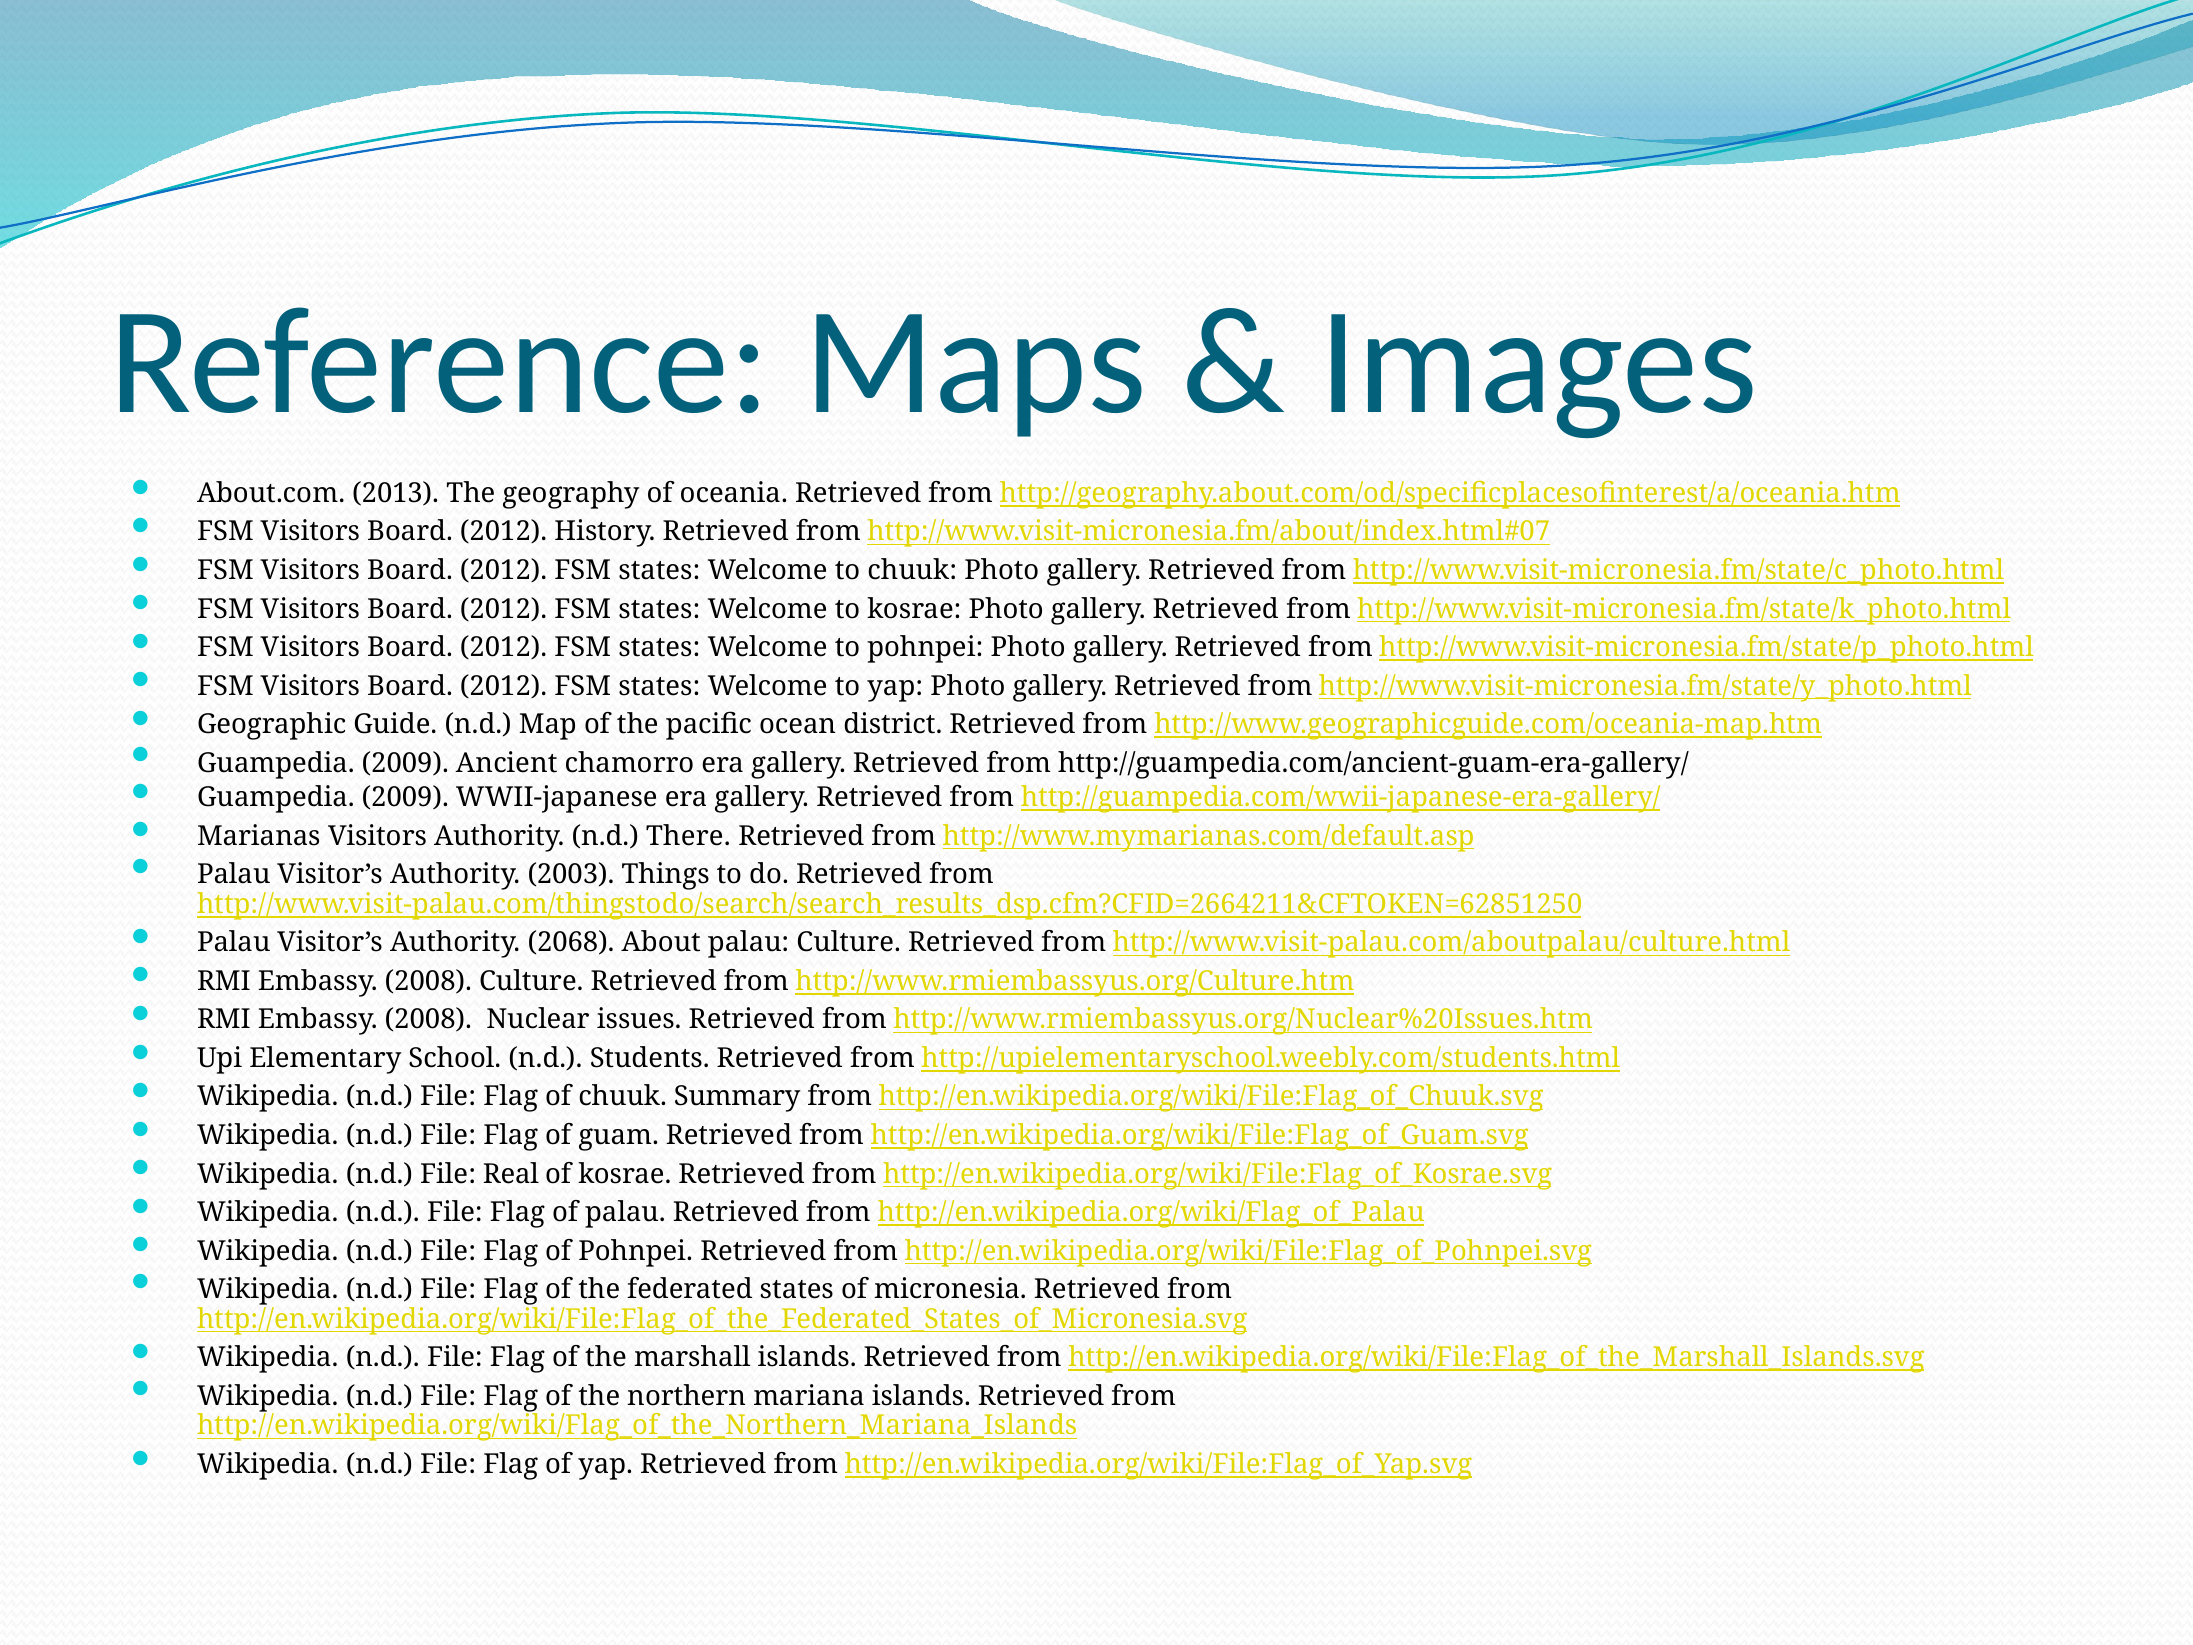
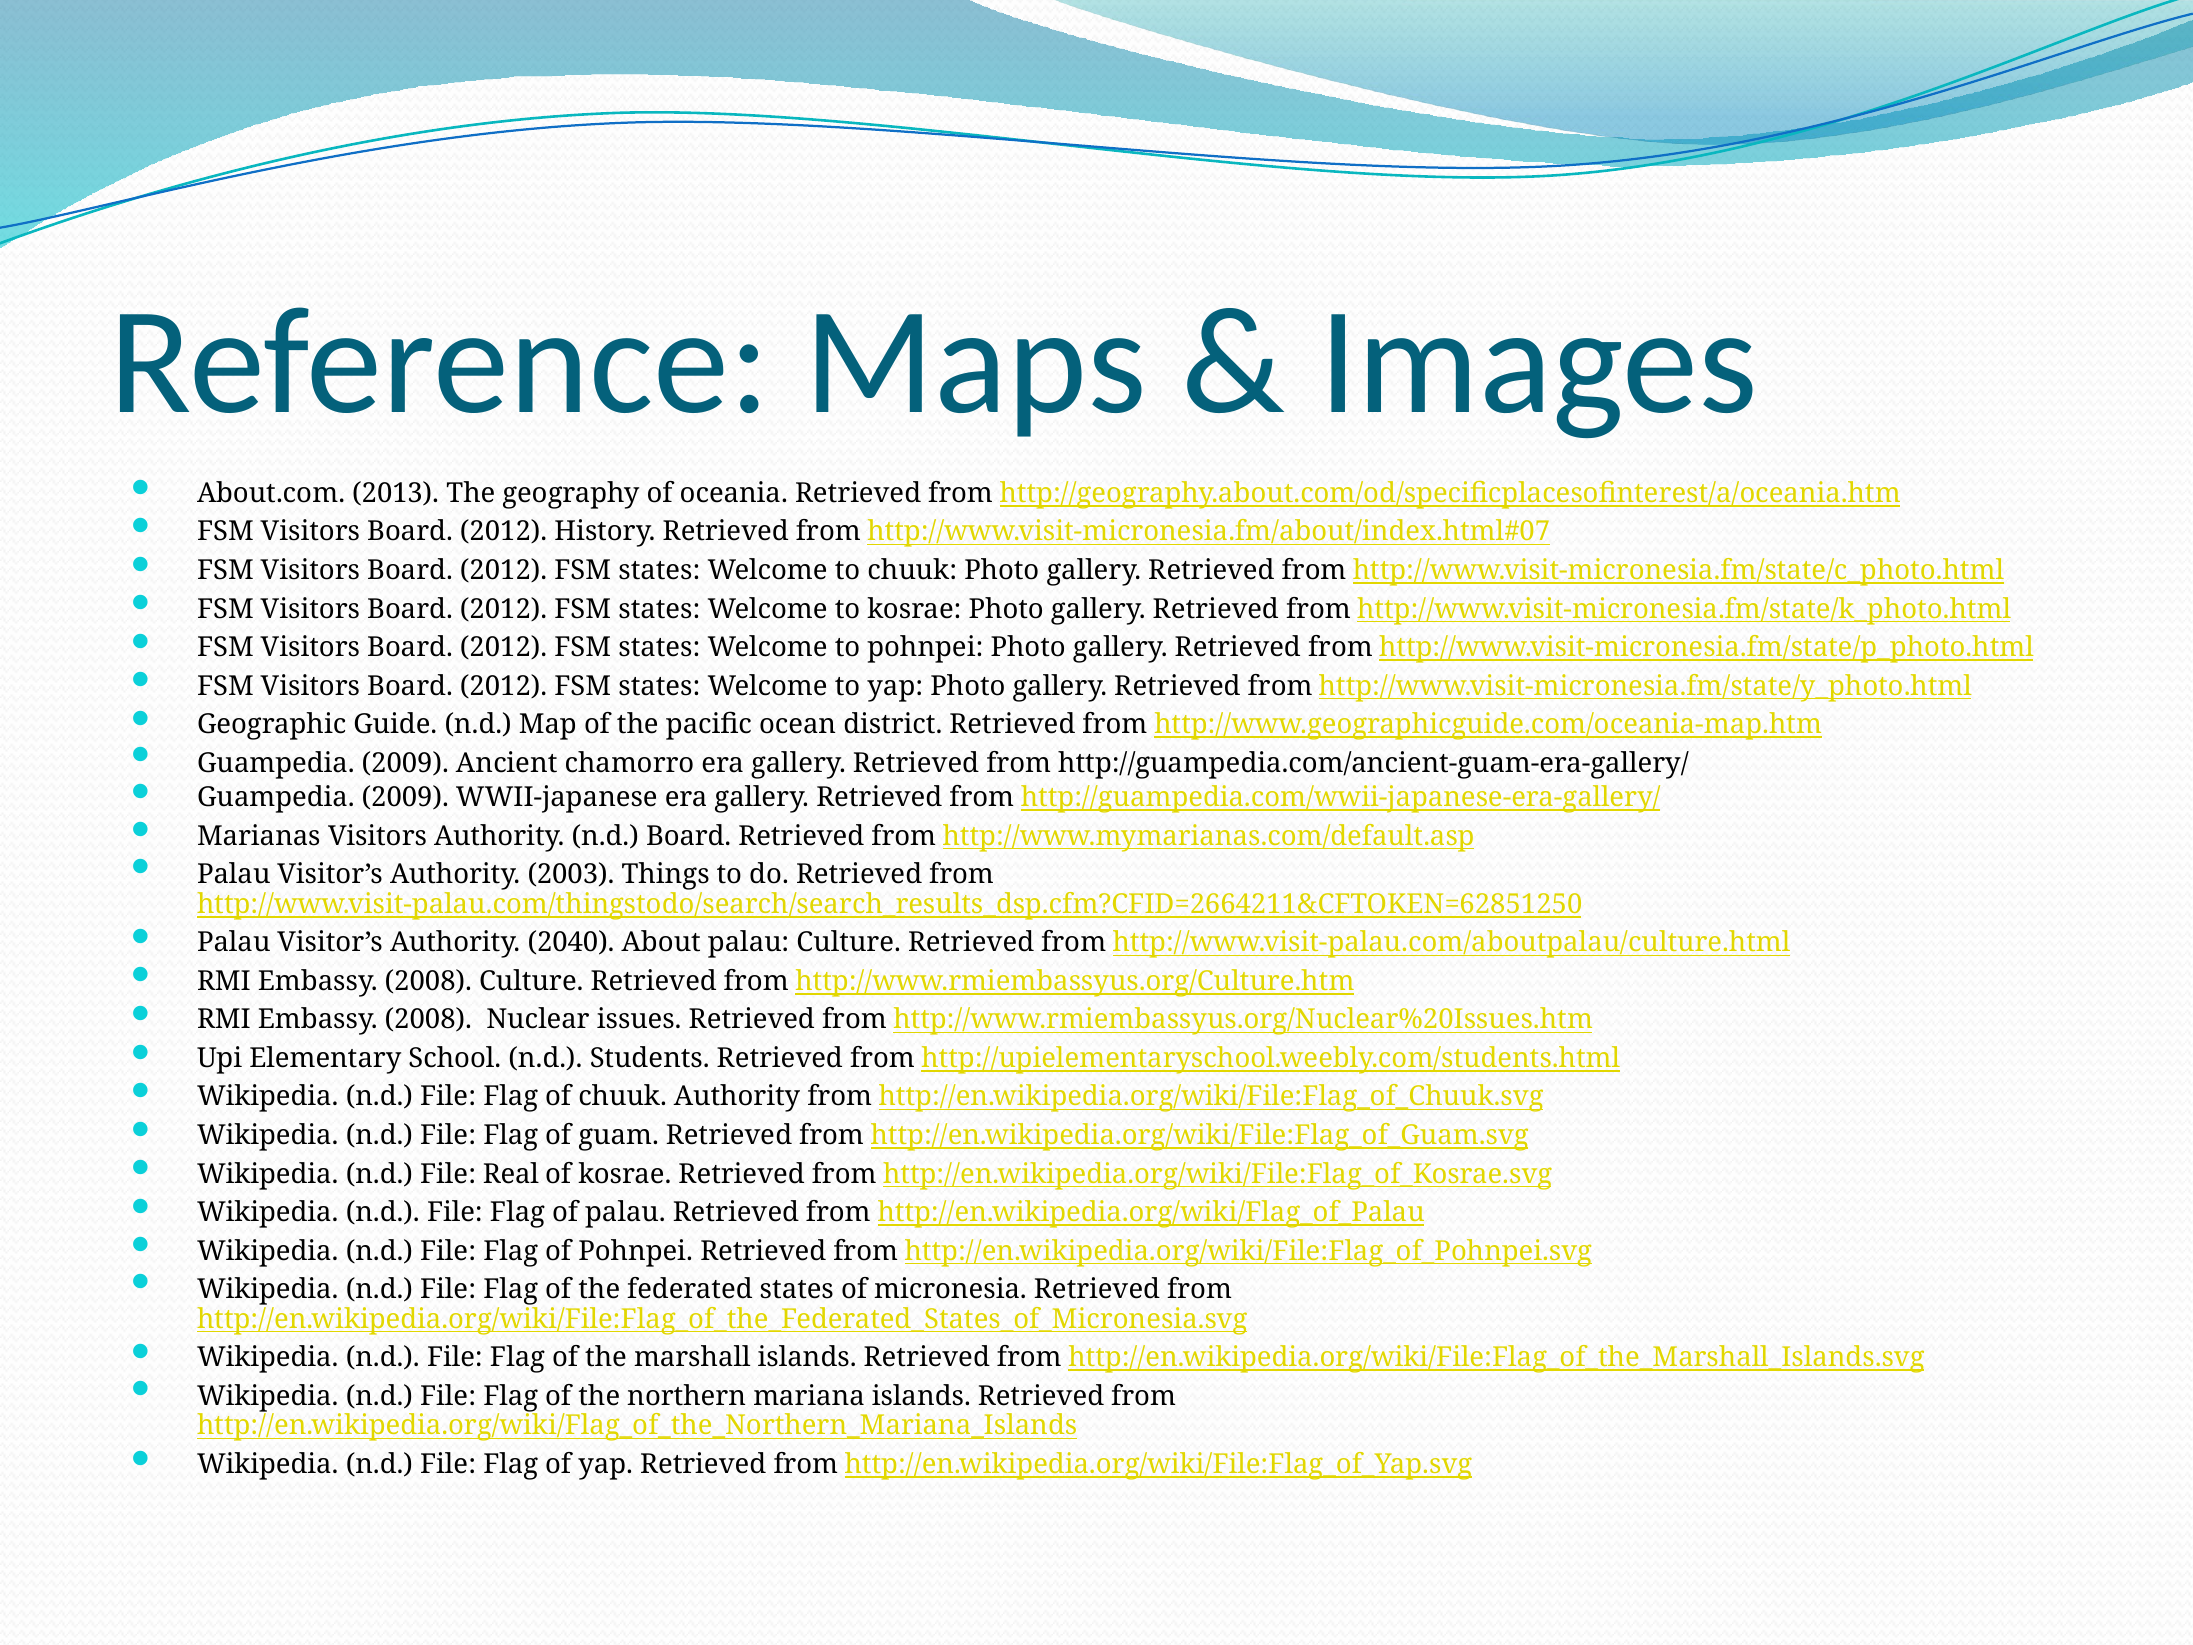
n.d There: There -> Board (689, 836)
2068: 2068 -> 2040 (571, 943)
chuuk Summary: Summary -> Authority (737, 1097)
